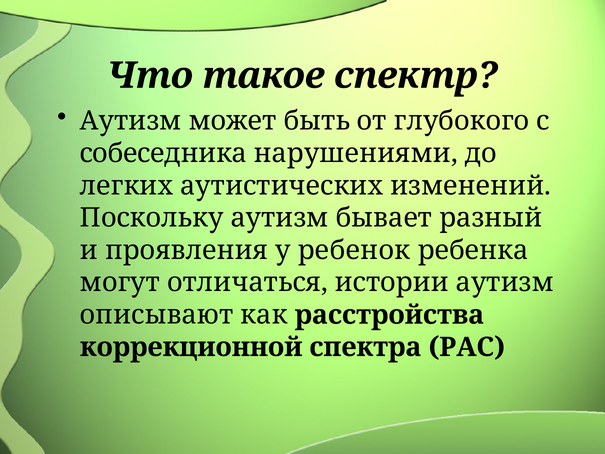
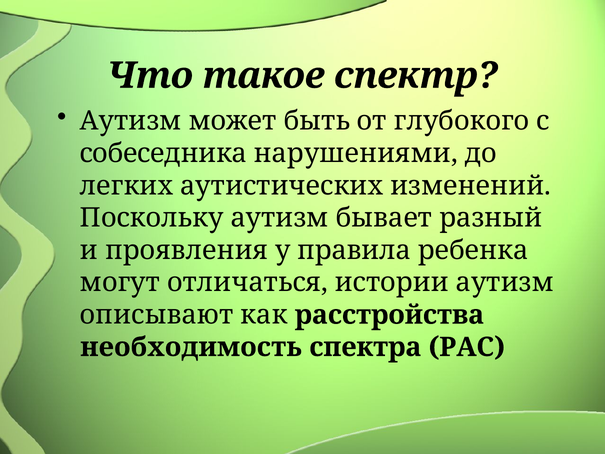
ребенок: ребенок -> правила (354, 250)
коррекционной: коррекционной -> необходимость (191, 347)
